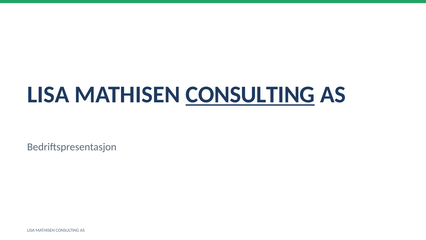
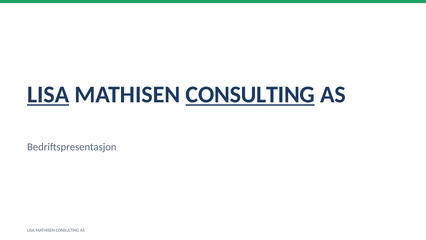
LISA underline: none -> present (48, 94)
